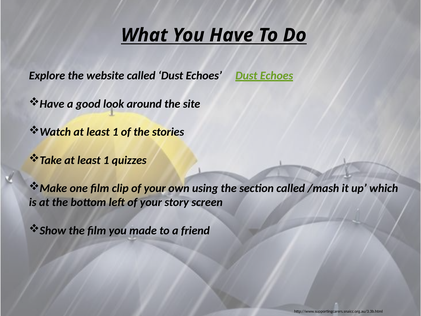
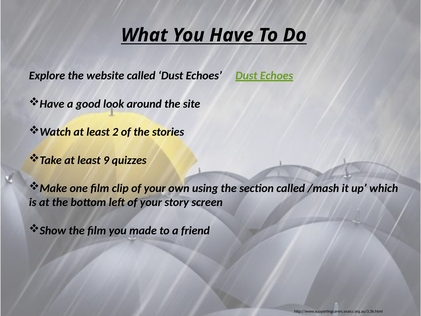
Watch at least 1: 1 -> 2 (115, 132)
Take at least 1: 1 -> 9 (106, 160)
